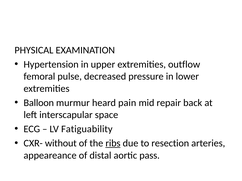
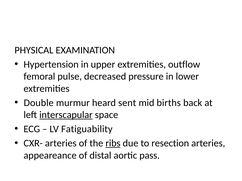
Balloon: Balloon -> Double (39, 103)
pain: pain -> sent (127, 103)
repair: repair -> births (169, 103)
interscapular underline: none -> present (66, 115)
CXR- without: without -> arteries (61, 144)
